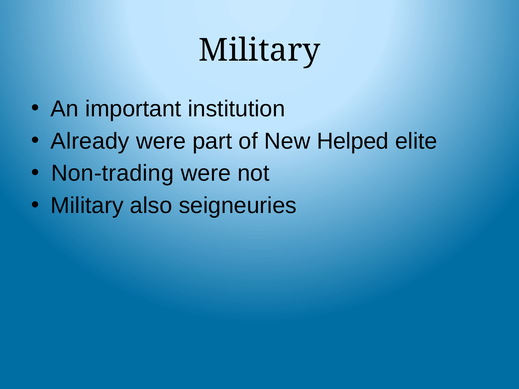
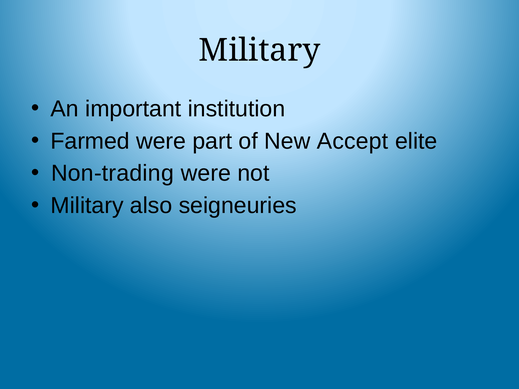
Already: Already -> Farmed (90, 141)
Helped: Helped -> Accept (353, 141)
